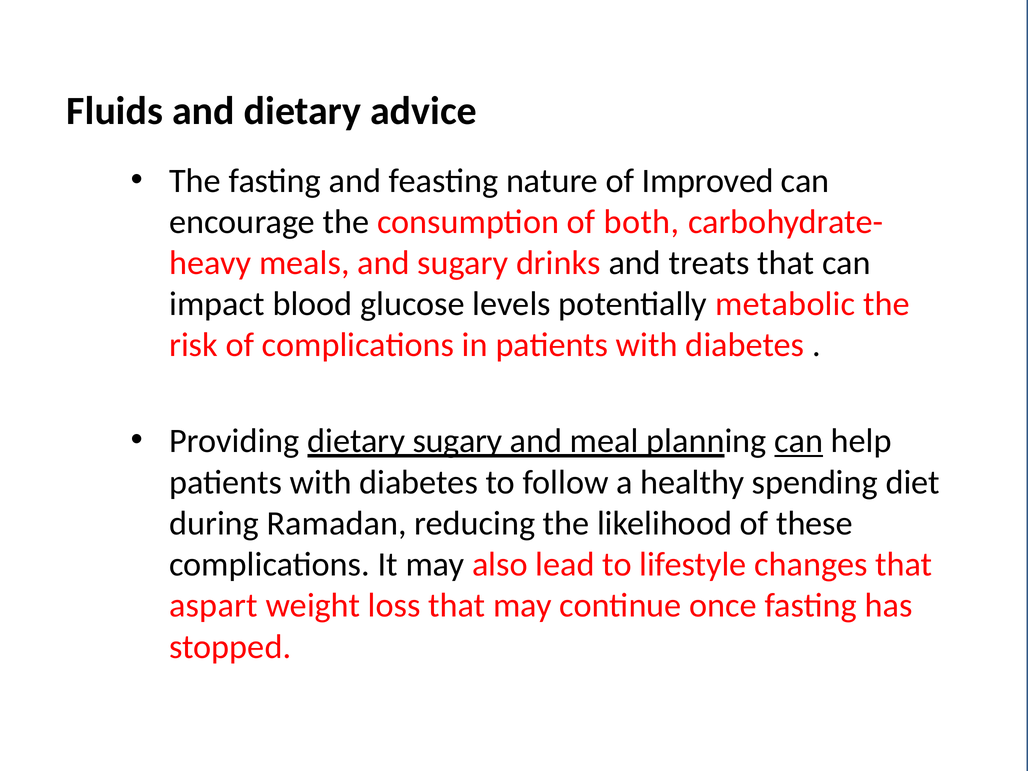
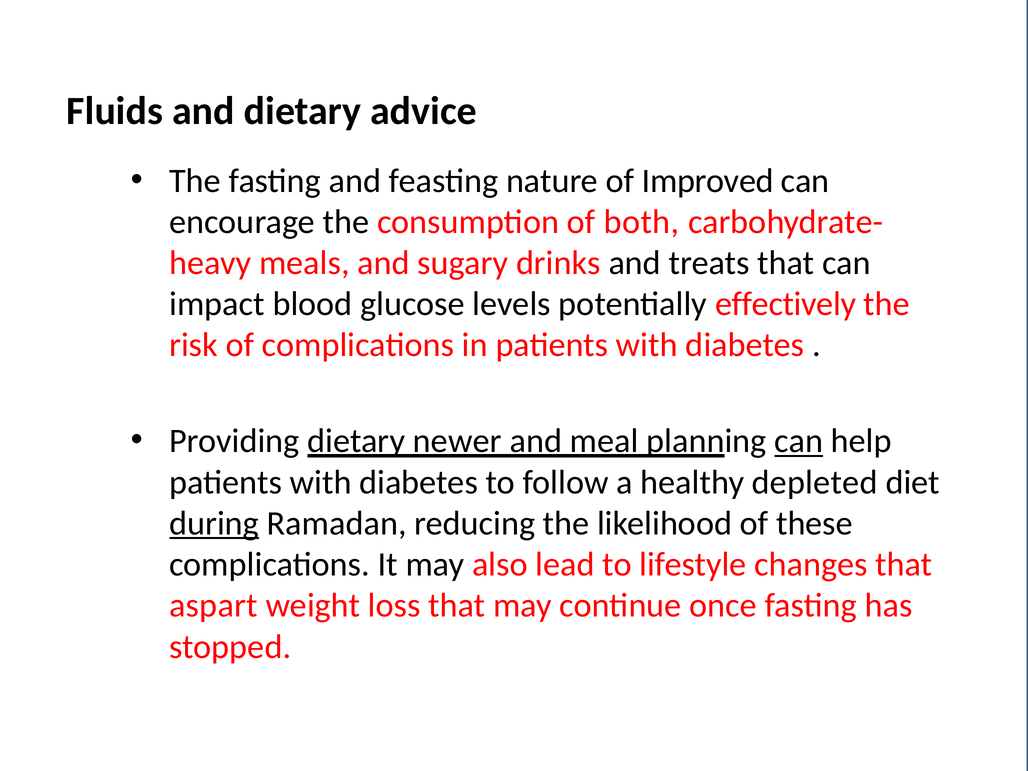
metabolic: metabolic -> effectively (786, 304)
dietary sugary: sugary -> newer (457, 441)
spending: spending -> depleted (815, 482)
during underline: none -> present (214, 523)
